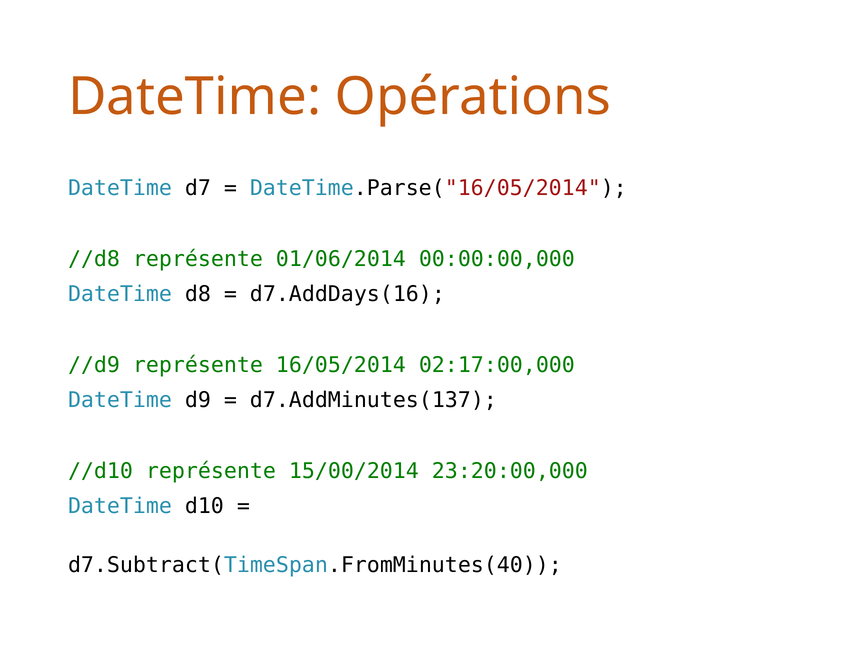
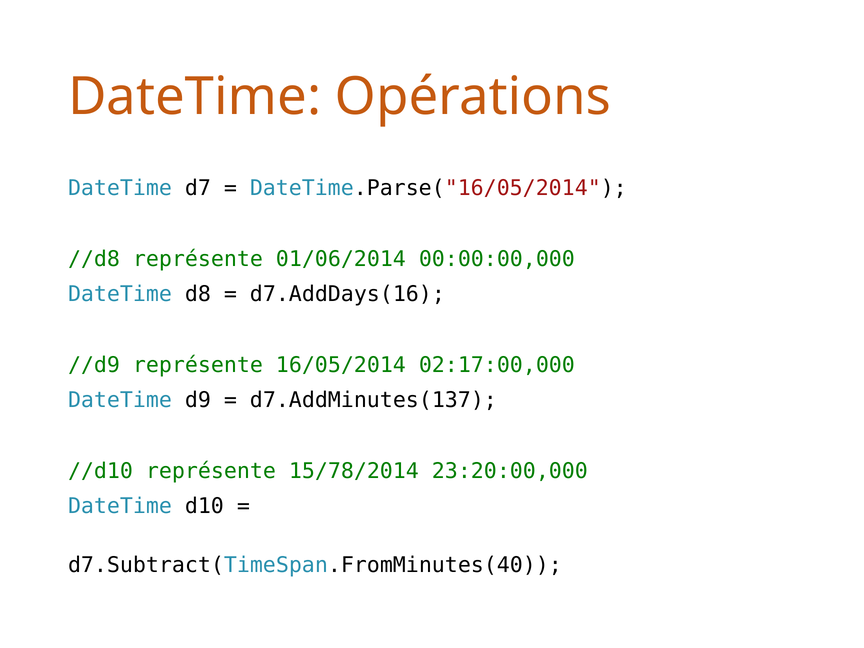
15/00/2014: 15/00/2014 -> 15/78/2014 (354, 471)
